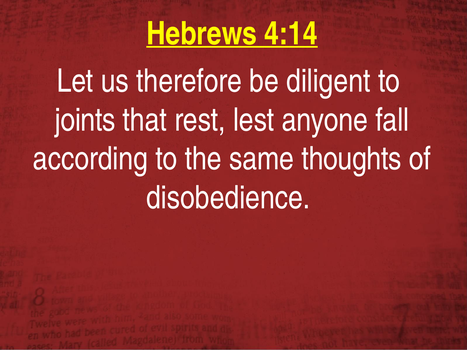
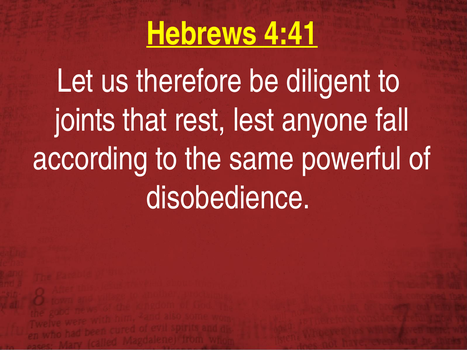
4:14: 4:14 -> 4:41 (291, 34)
thoughts: thoughts -> powerful (351, 159)
